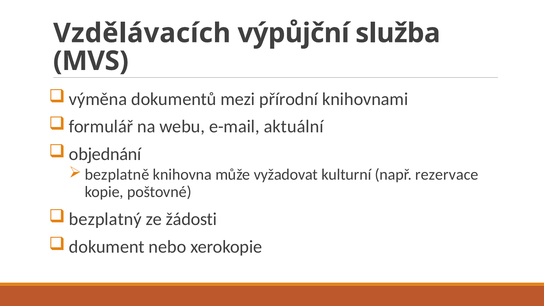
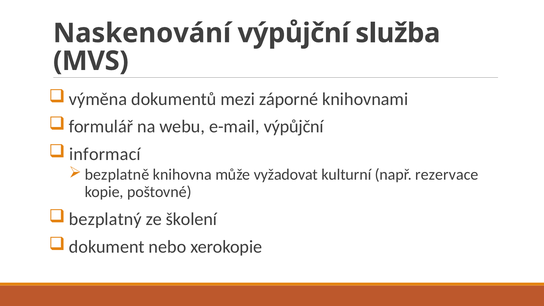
Vzdělávacích: Vzdělávacích -> Naskenování (142, 33)
přírodní: přírodní -> záporné (289, 99)
e-mail aktuální: aktuální -> výpůjční (294, 127)
objednání: objednání -> informací (105, 154)
žádosti: žádosti -> školení (191, 219)
